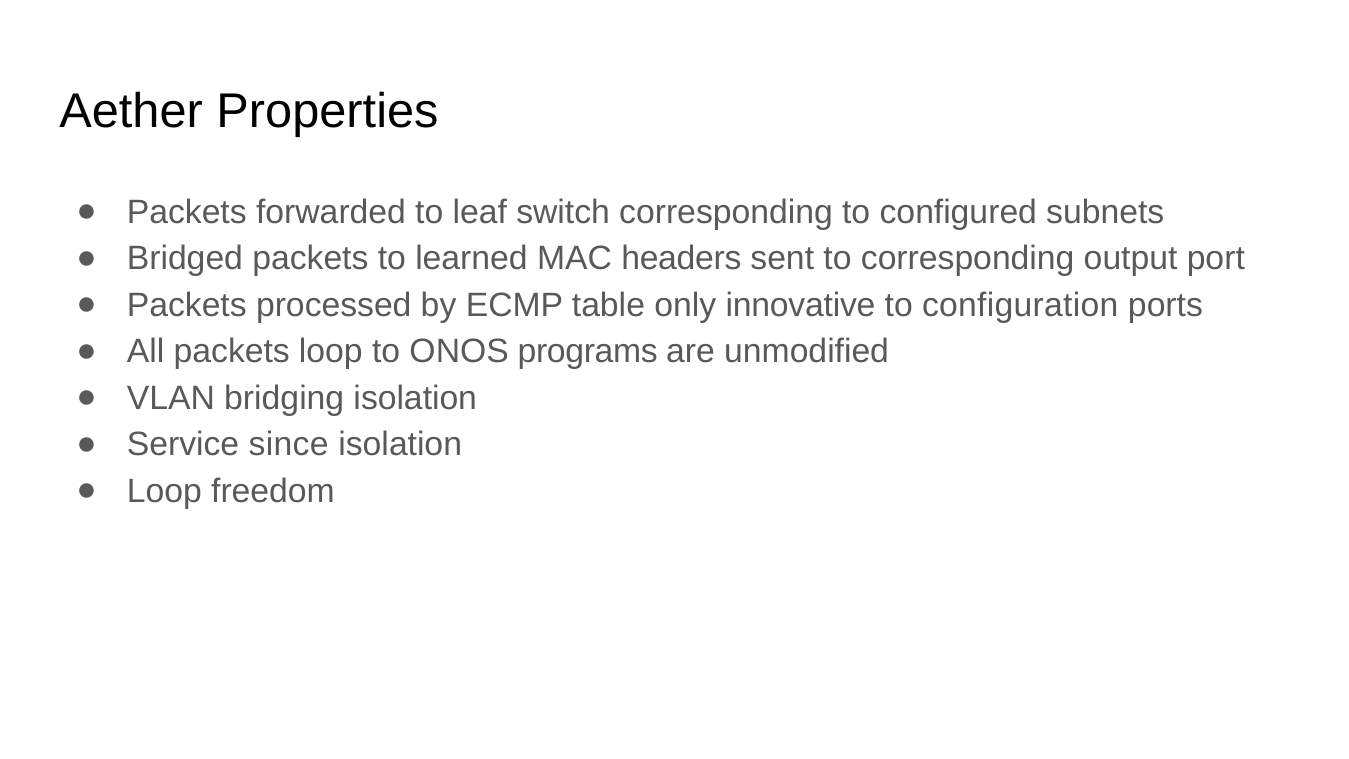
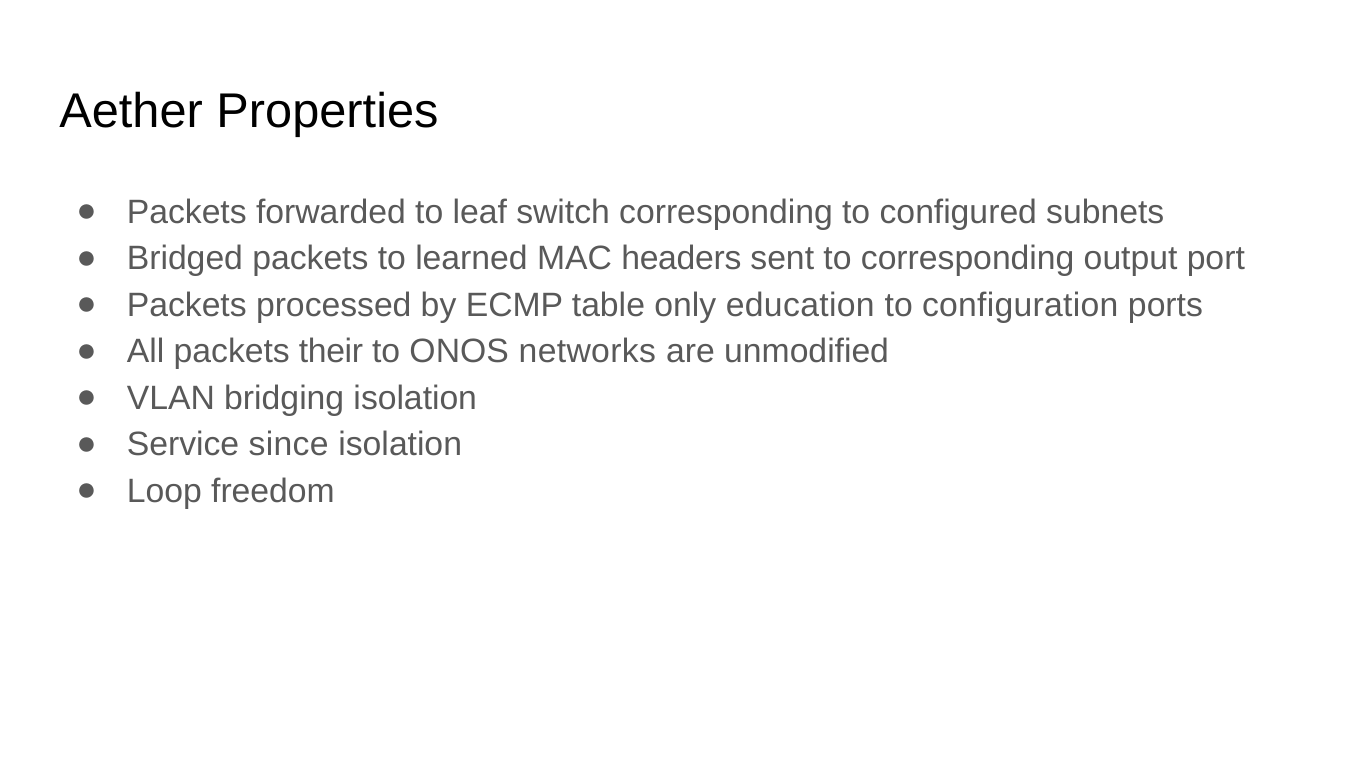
innovative: innovative -> education (800, 305)
packets loop: loop -> their (331, 352)
programs: programs -> networks (587, 352)
